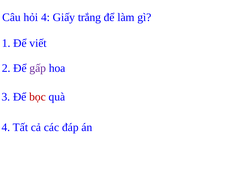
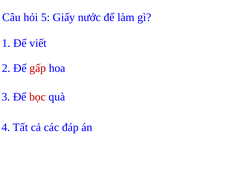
hỏi 4: 4 -> 5 (45, 17)
trắng: trắng -> nước (89, 17)
gấp colour: purple -> red (38, 68)
